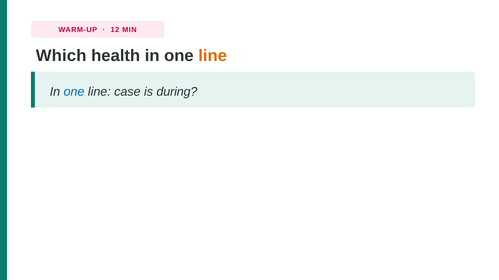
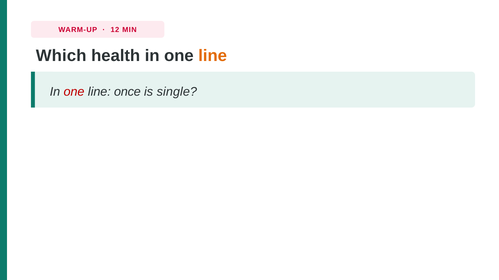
one colour: blue -> red (74, 92)
case: case -> once (127, 92)
during: during -> single (177, 92)
